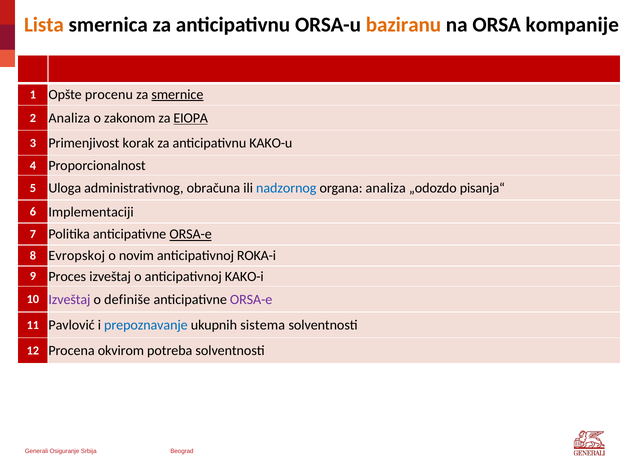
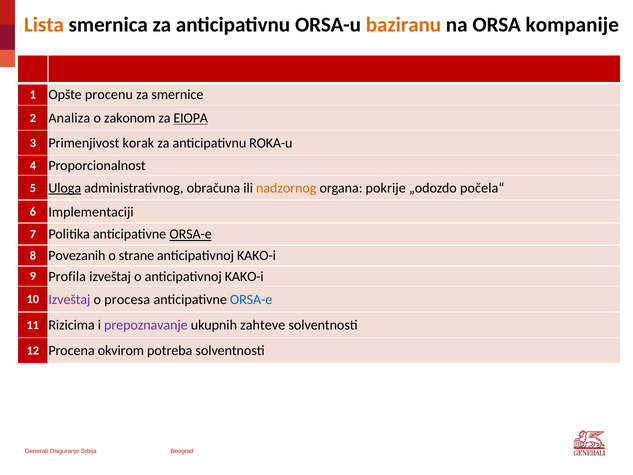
smernice underline: present -> none (177, 95)
KAKO-u: KAKO-u -> ROKA-u (271, 143)
Uloga underline: none -> present (65, 188)
nadzornog colour: blue -> orange (286, 188)
organa analiza: analiza -> pokrije (386, 188)
pisanja“: pisanja“ -> počela“ (482, 188)
Evropskoj: Evropskoj -> Povezanih (77, 256)
novim: novim -> strane (136, 256)
ROKA-i: ROKA-i -> KAKO-i (256, 256)
Proces: Proces -> Profila (67, 276)
definiše: definiše -> procesa (127, 299)
ORSA-e colour: purple -> blue (251, 299)
Pavlović: Pavlović -> Rizicima (72, 325)
prepoznavanje colour: blue -> purple (146, 325)
sistema: sistema -> zahteve (263, 325)
